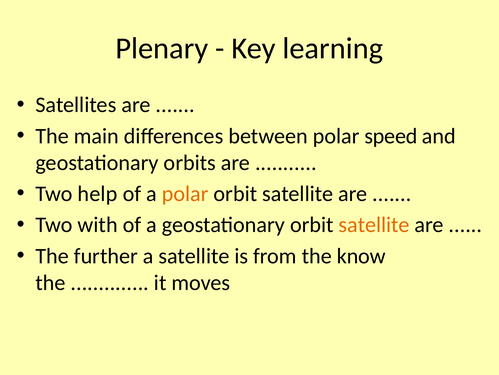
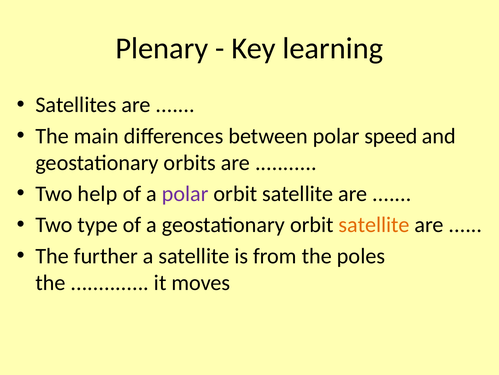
polar colour: orange -> purple (185, 193)
with: with -> type (98, 224)
know: know -> poles (361, 256)
